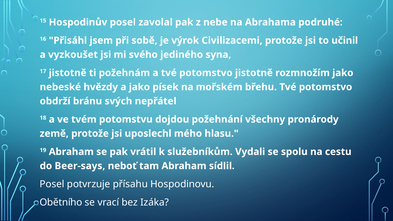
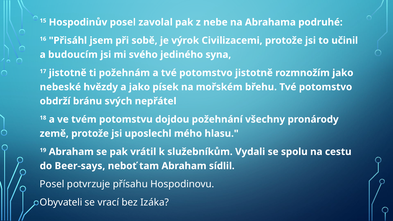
vyzkoušet: vyzkoušet -> budoucím (73, 55)
Obětního: Obětního -> Obyvateli (61, 202)
